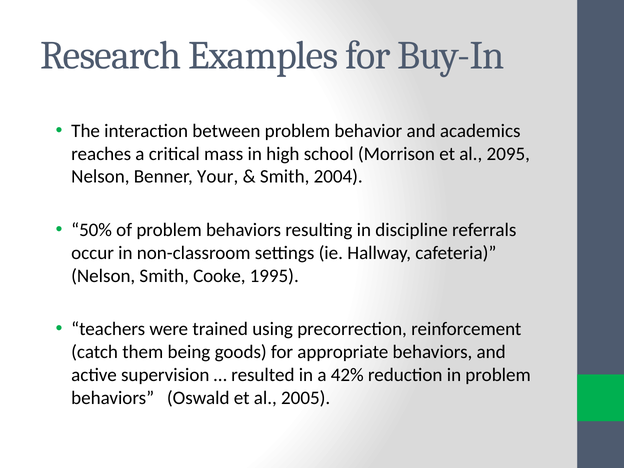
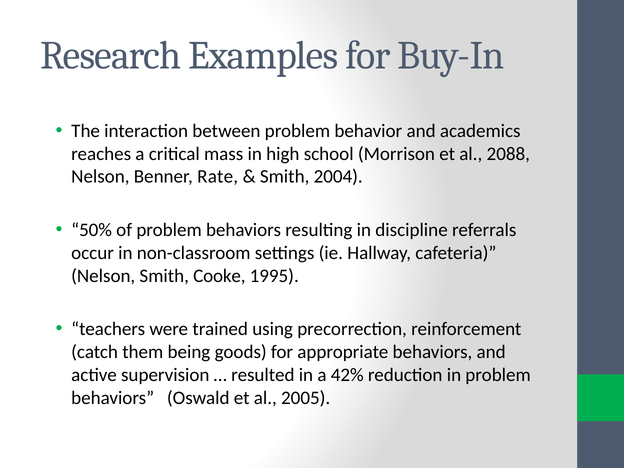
2095: 2095 -> 2088 (508, 154)
Your: Your -> Rate (218, 177)
